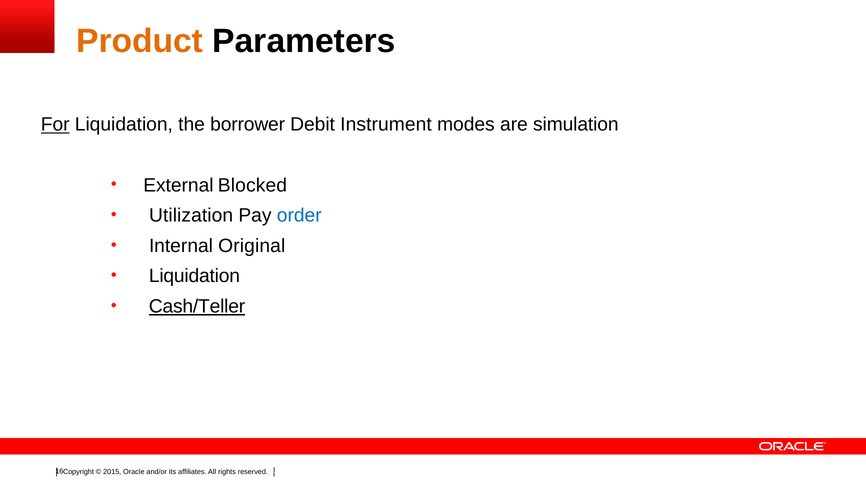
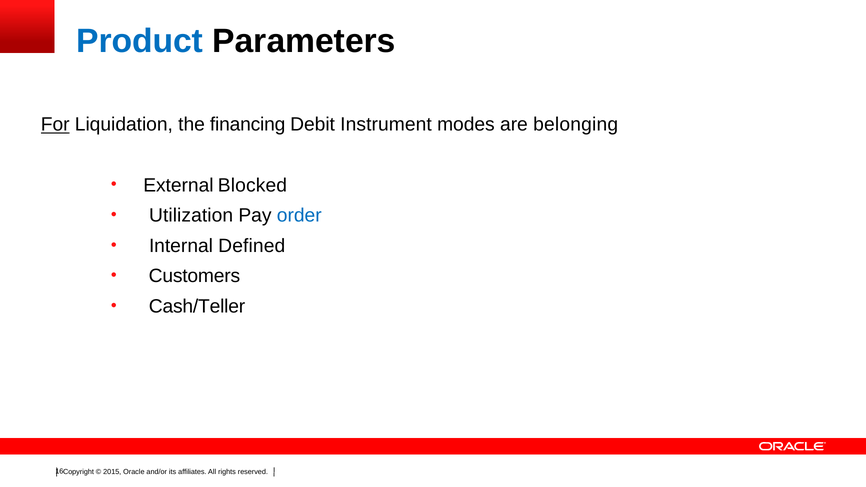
Product colour: orange -> blue (140, 41)
borrower: borrower -> financing (248, 125)
simulation: simulation -> belonging (576, 125)
Original: Original -> Defined (252, 246)
Liquidation: Liquidation -> Customers (194, 276)
Cash/Teller underline: present -> none (197, 307)
